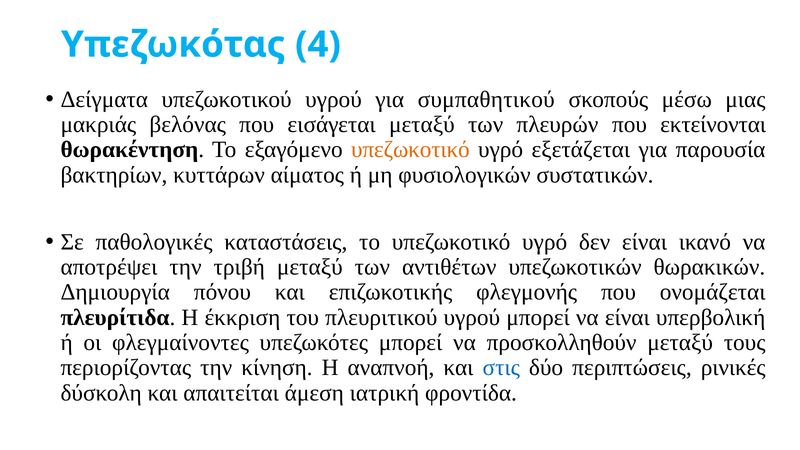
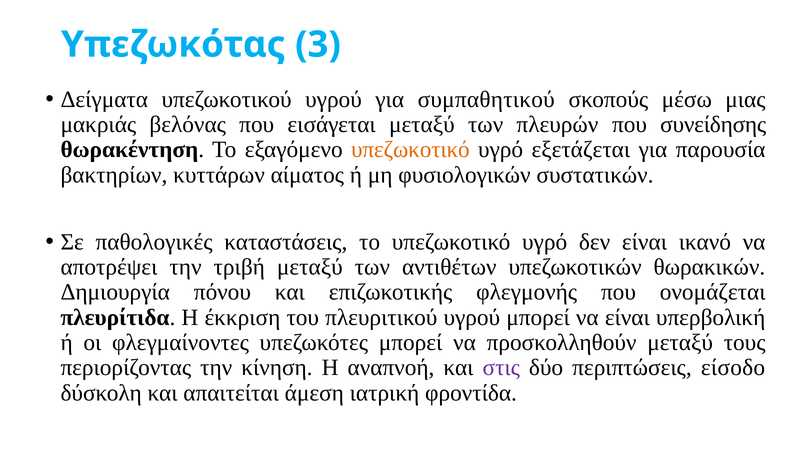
4: 4 -> 3 (318, 45)
εκτείνονται: εκτείνονται -> συνείδησης (713, 125)
στις colour: blue -> purple (501, 368)
ρινικές: ρινικές -> είσοδο (733, 368)
